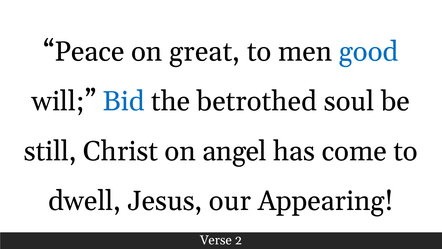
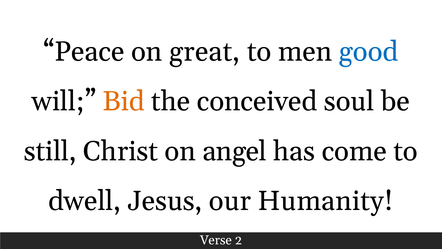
Bid colour: blue -> orange (124, 101)
betrothed: betrothed -> conceived (257, 101)
Appearing: Appearing -> Humanity (325, 201)
